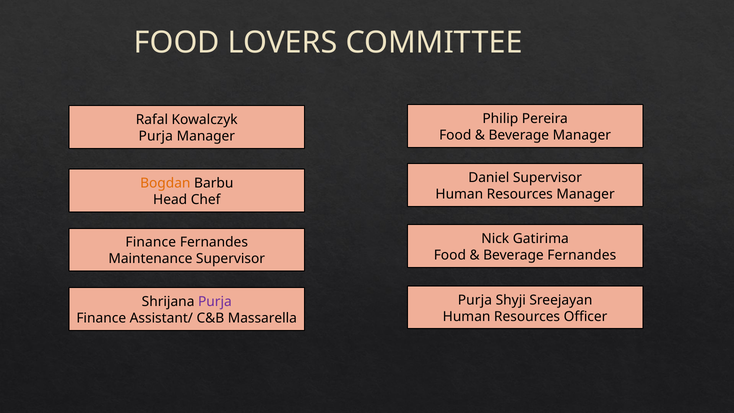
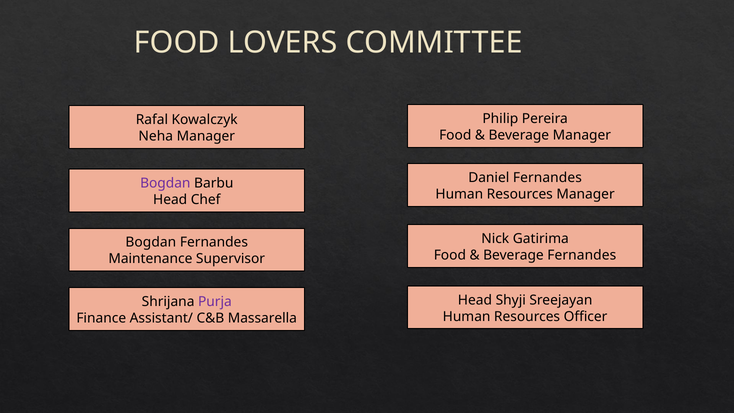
Purja: Purja -> Neha (156, 136)
Daniel Supervisor: Supervisor -> Fernandes (547, 178)
Bogdan colour: orange -> purple (165, 183)
Finance: Finance -> Bogdan (151, 242)
Purja: Purja -> Head (475, 300)
